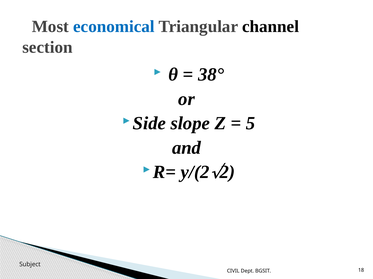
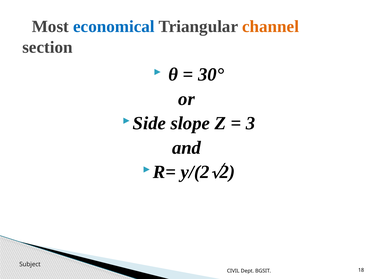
channel colour: black -> orange (271, 27)
38°: 38° -> 30° (211, 75)
5: 5 -> 3 (250, 124)
